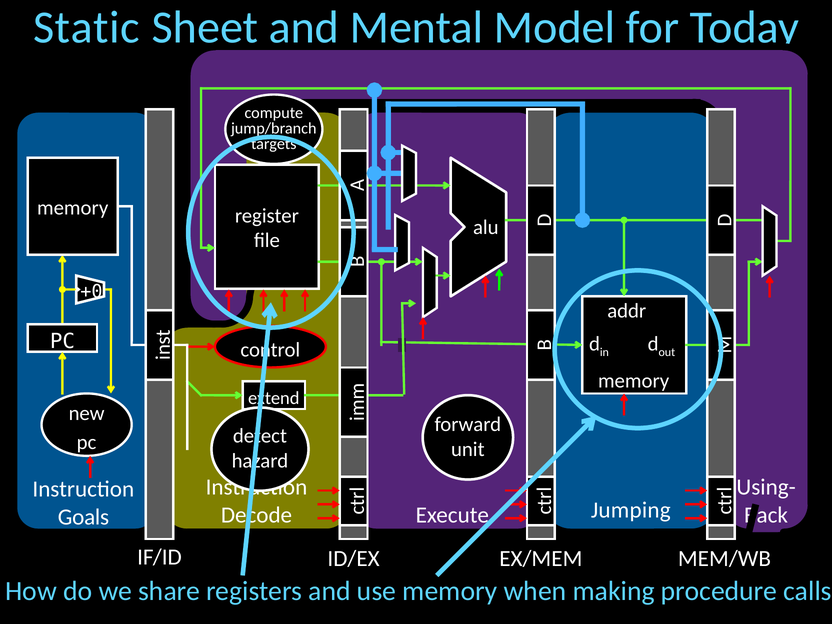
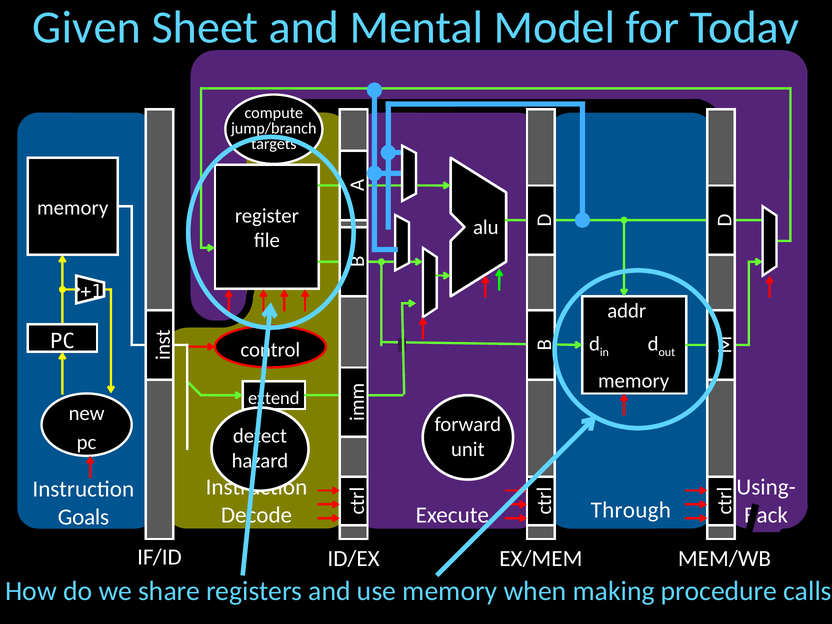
Static: Static -> Given (87, 27)
+0: +0 -> +1 (91, 292)
Jumping: Jumping -> Through (631, 510)
